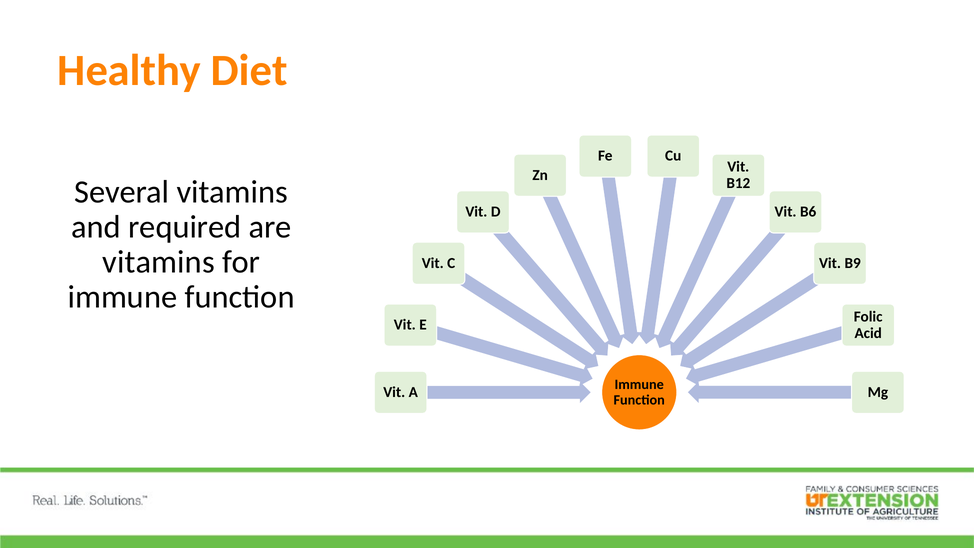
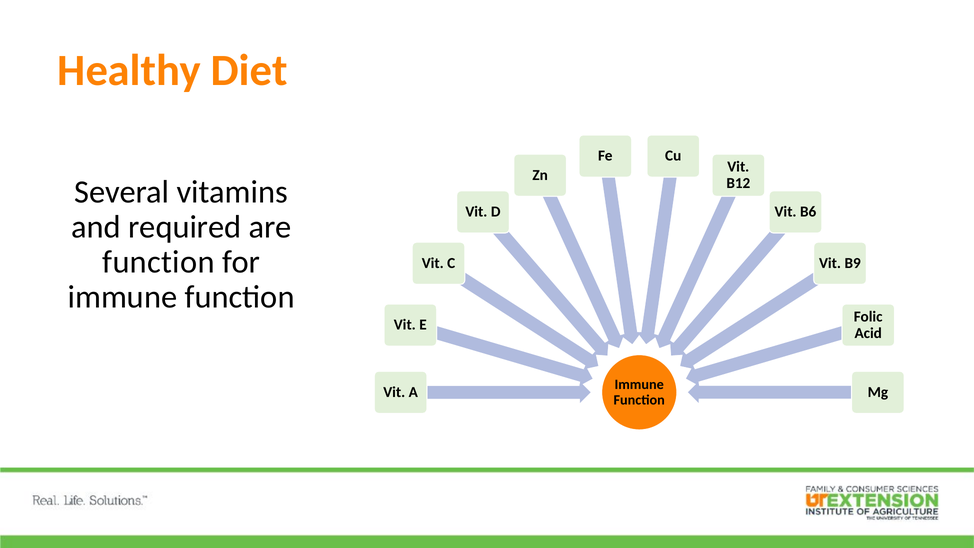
vitamins: vitamins -> function (158, 262)
